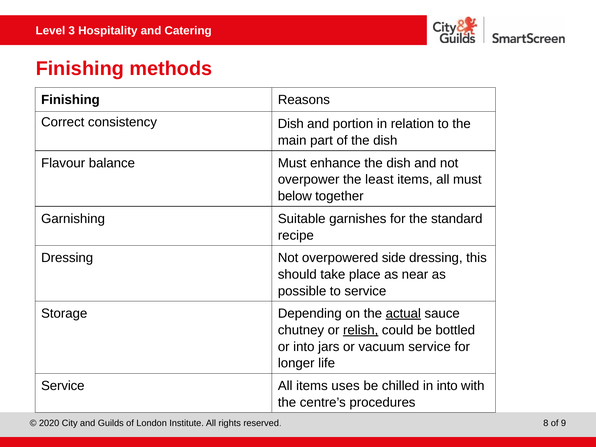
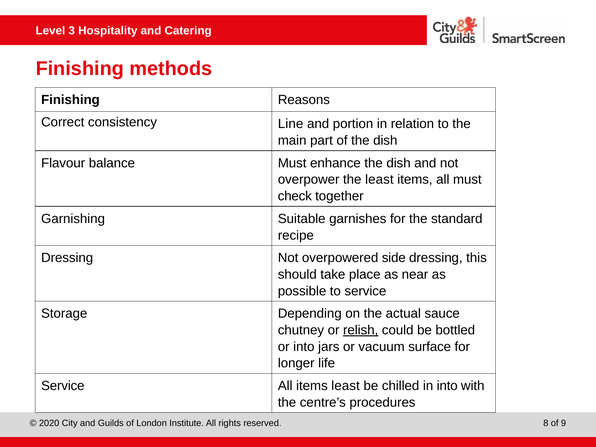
consistency Dish: Dish -> Line (291, 124)
below: below -> check (295, 196)
actual underline: present -> none (403, 314)
vacuum service: service -> surface (430, 347)
items uses: uses -> least (346, 386)
